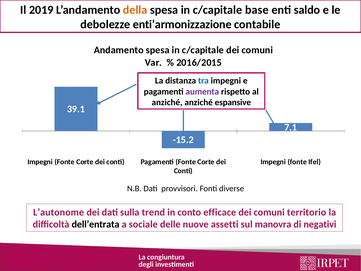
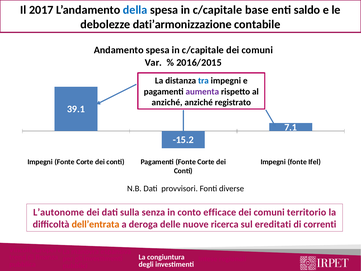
2019: 2019 -> 2017 (41, 10)
della colour: orange -> blue (135, 10)
enti’armonizzazione: enti’armonizzazione -> dati’armonizzazione (182, 24)
espansive: espansive -> registrato (233, 102)
sulla trend: trend -> senza (153, 212)
dell’entrata colour: black -> orange (96, 224)
sociale: sociale -> deroga (143, 224)
assetti: assetti -> ricerca (225, 224)
sul manovra: manovra -> ereditati (273, 224)
negativi: negativi -> correnti (320, 224)
